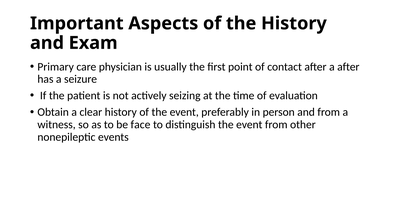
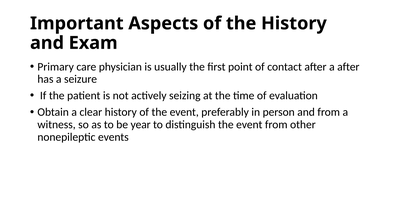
face: face -> year (141, 124)
